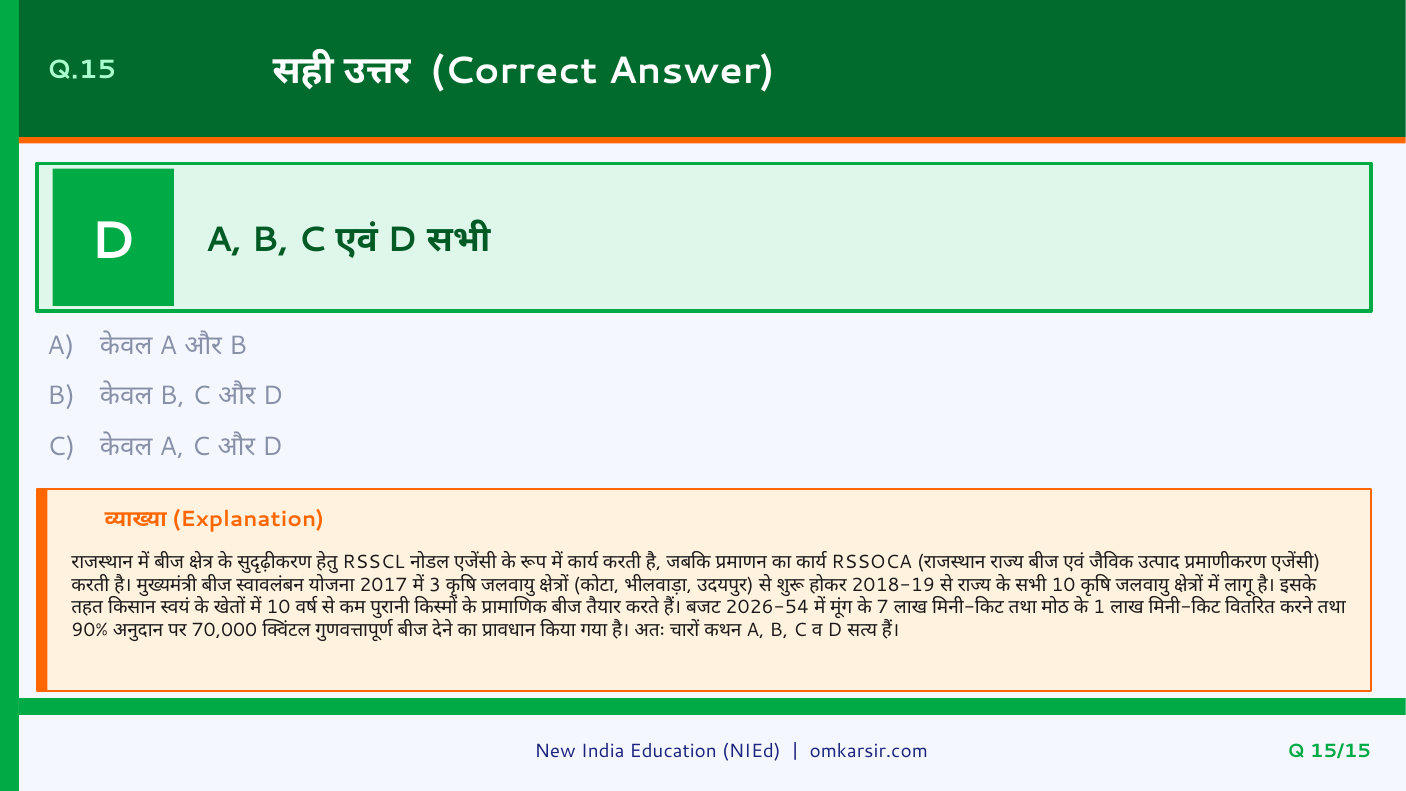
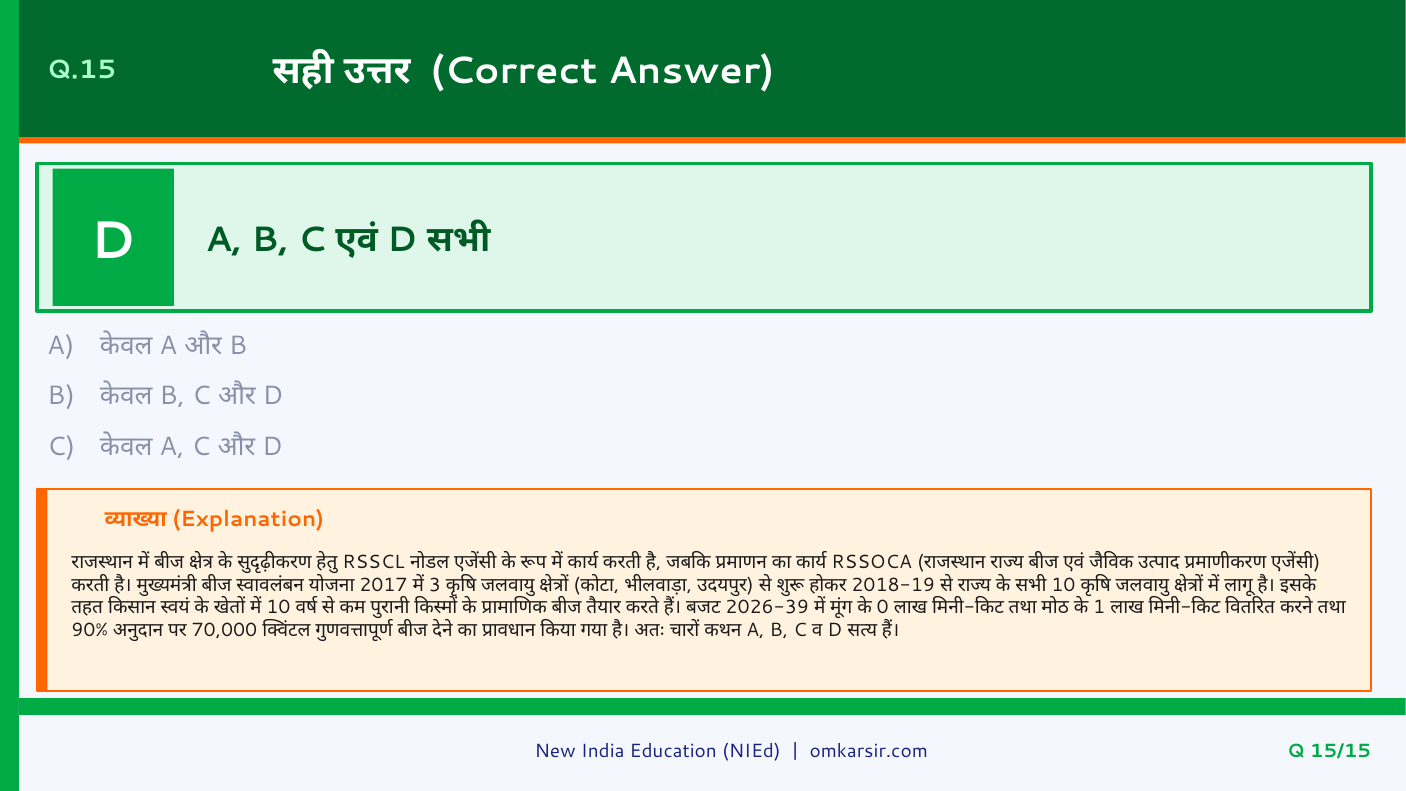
2026-54: 2026-54 -> 2026-39 (767, 607)
7: 7 -> 0 (883, 607)
